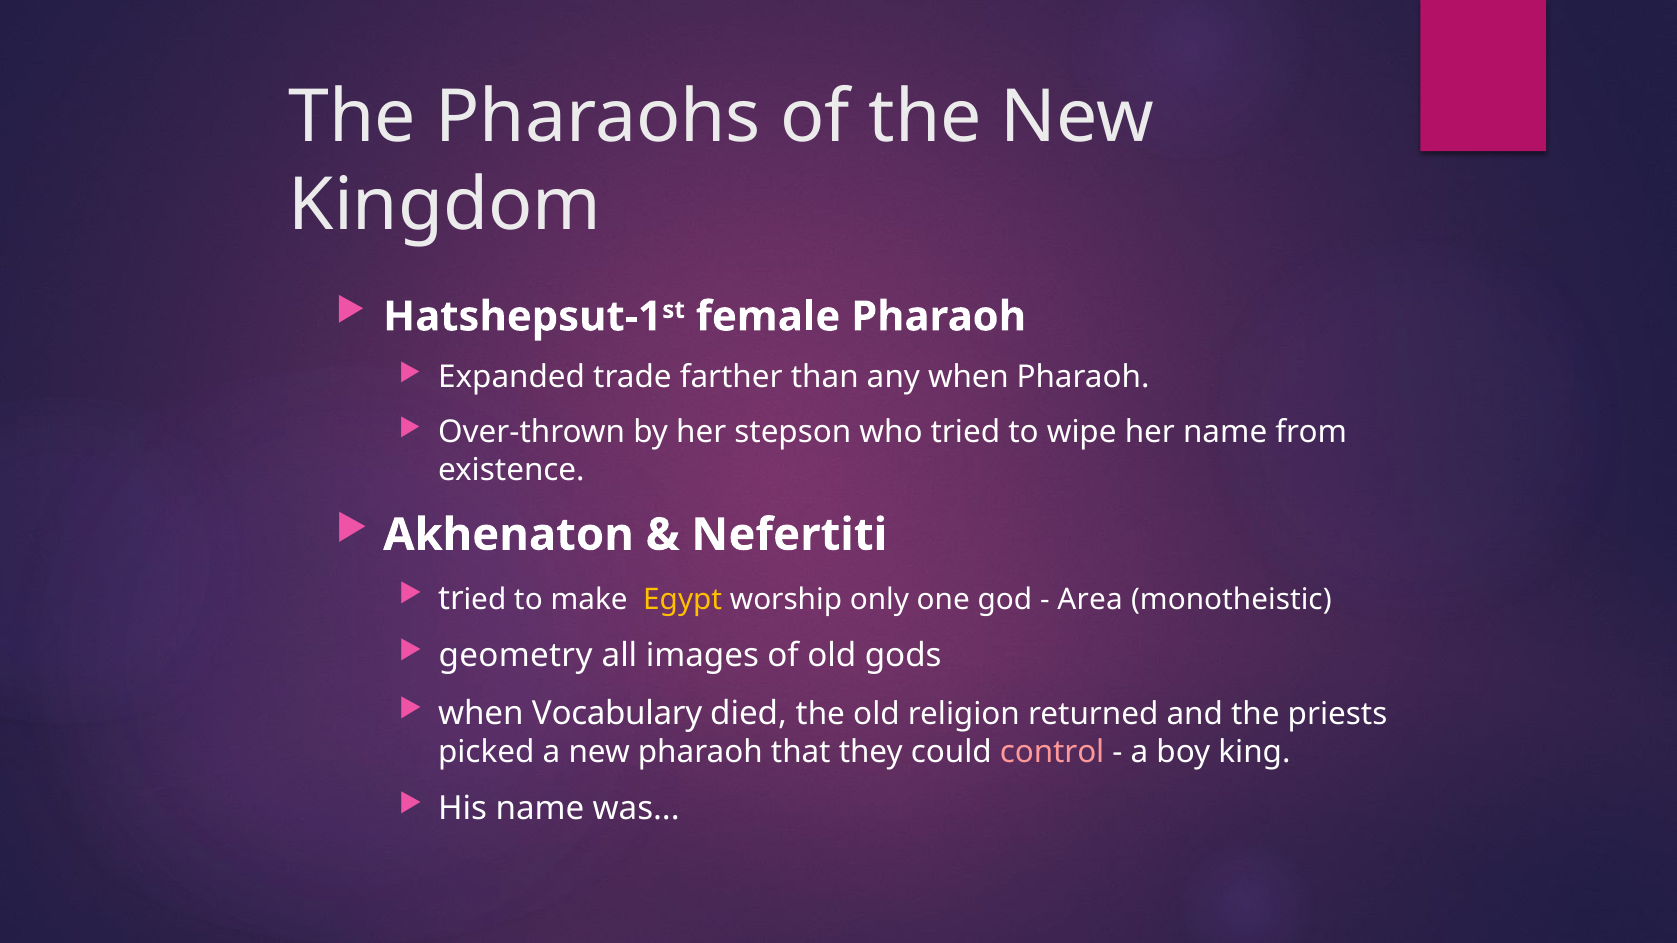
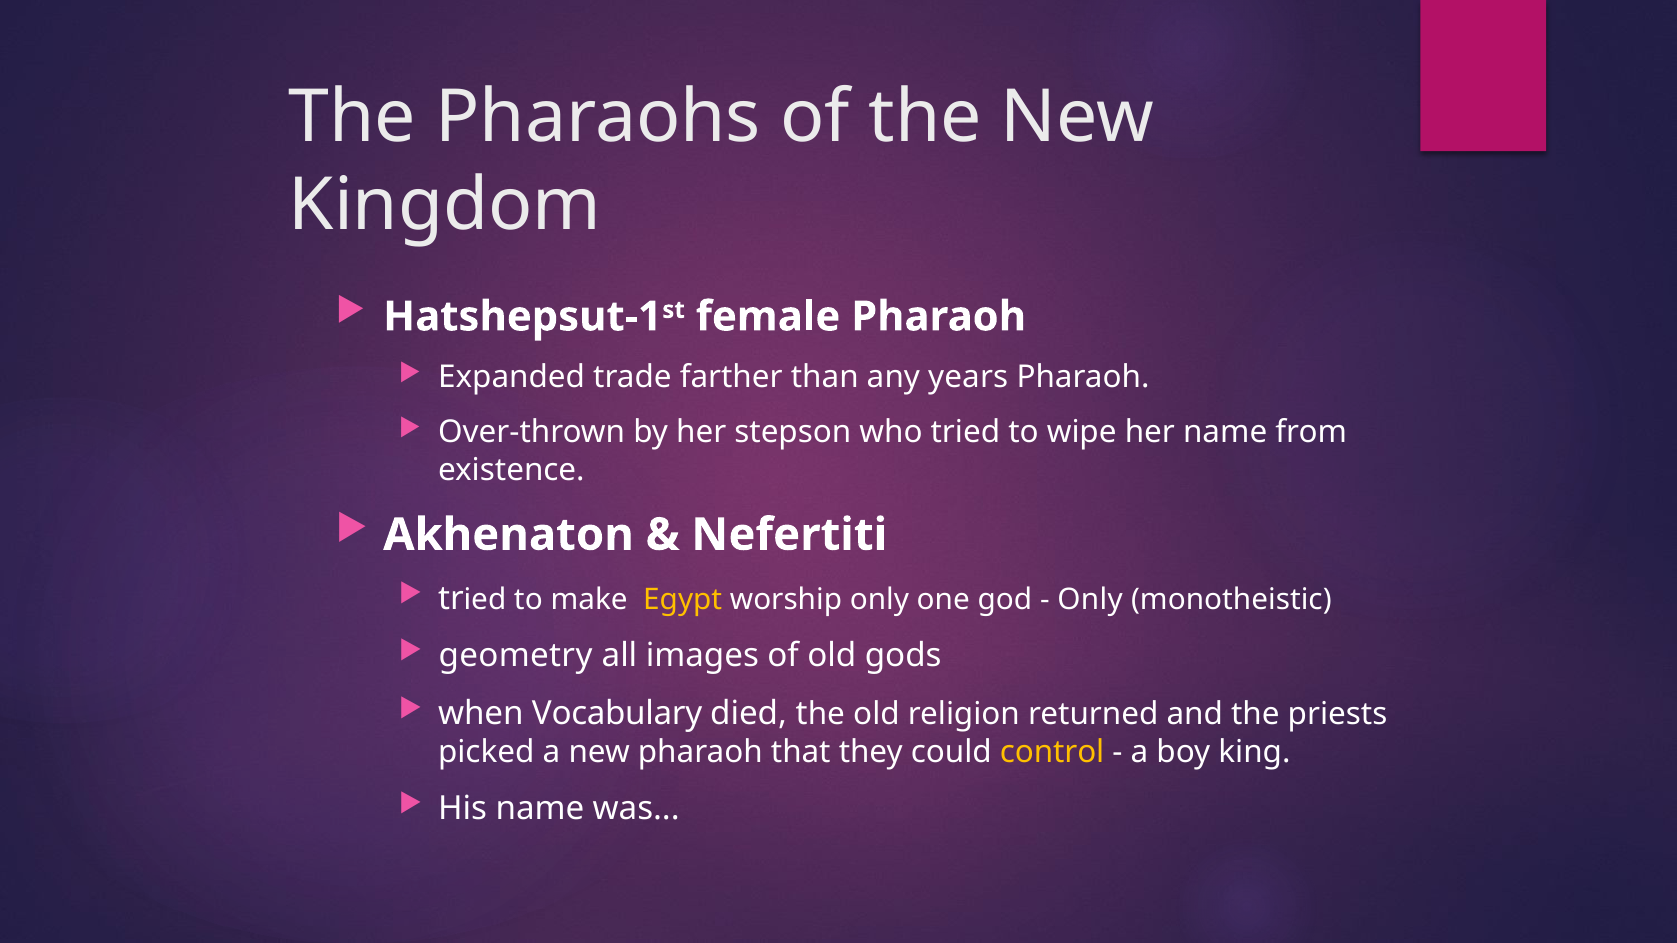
any when: when -> years (968, 377)
Area: Area -> Only (1090, 600)
control colour: pink -> yellow (1052, 752)
